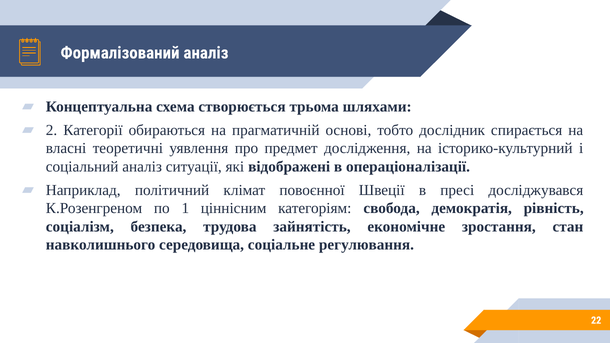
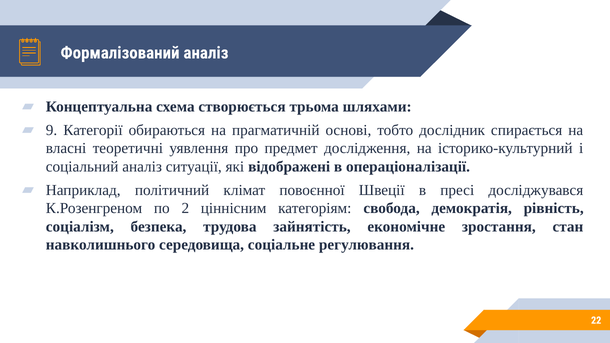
2: 2 -> 9 (52, 130)
1: 1 -> 2 (185, 208)
